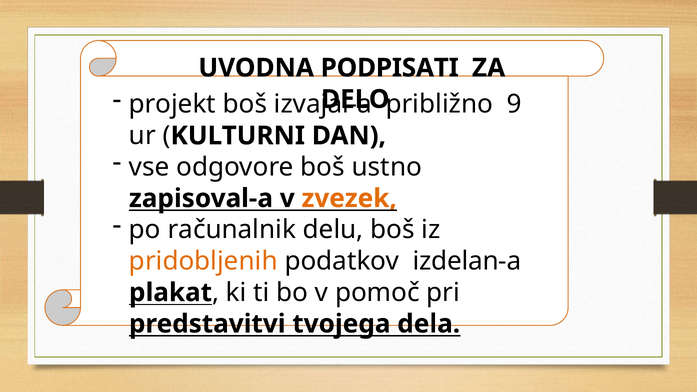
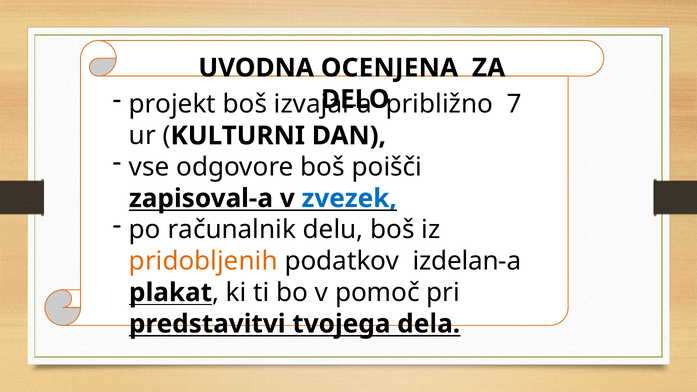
PODPISATI: PODPISATI -> OCENJENA (389, 68)
9: 9 -> 7 (514, 104)
ustno: ustno -> poišči (387, 167)
zvezek colour: orange -> blue (349, 198)
